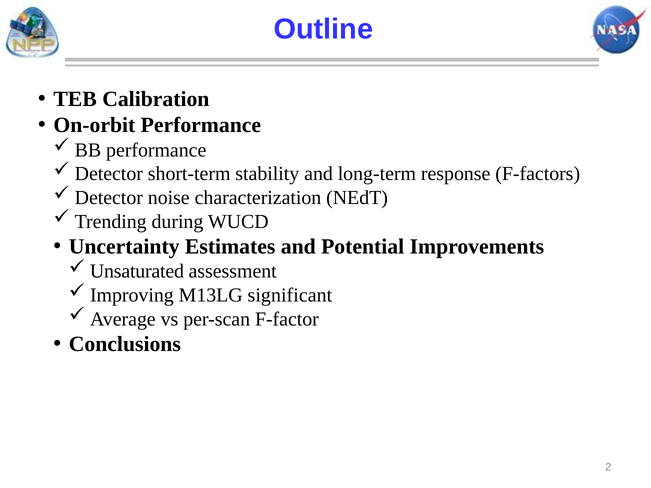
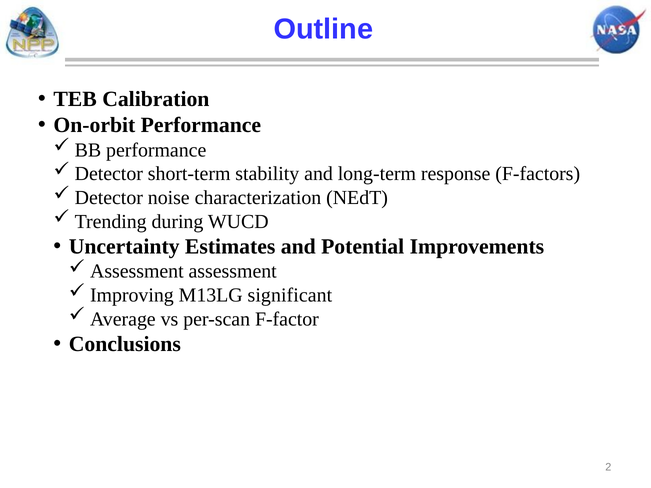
Unsaturated: Unsaturated -> Assessment (137, 272)
